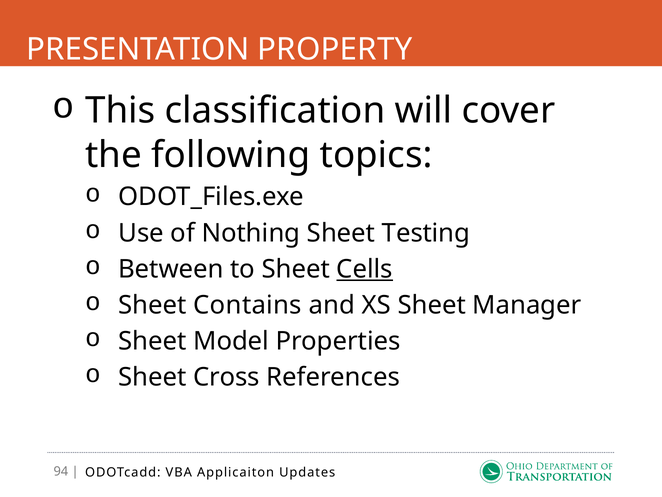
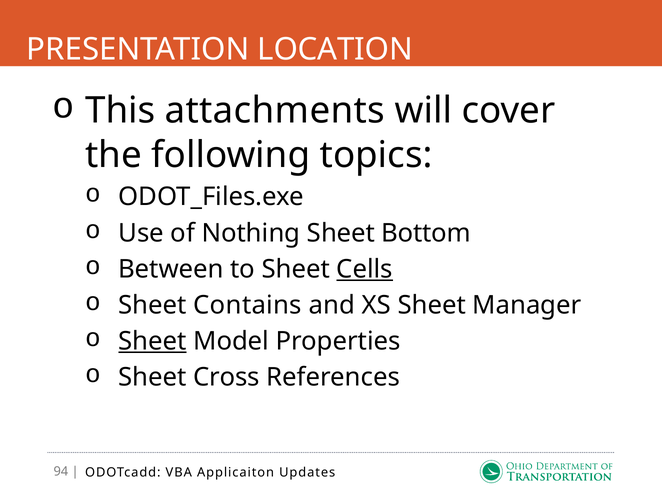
PROPERTY: PROPERTY -> LOCATION (335, 50)
classification: classification -> attachments (275, 111)
Testing: Testing -> Bottom (426, 233)
Sheet underline: none -> present (152, 341)
